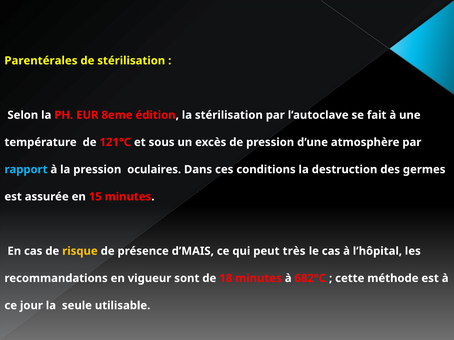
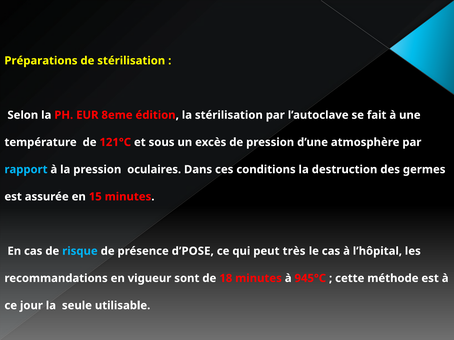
Parentérales: Parentérales -> Préparations (41, 61)
risque colour: yellow -> light blue (80, 251)
d’MAIS: d’MAIS -> d’POSE (193, 251)
682°C: 682°C -> 945°C (310, 279)
